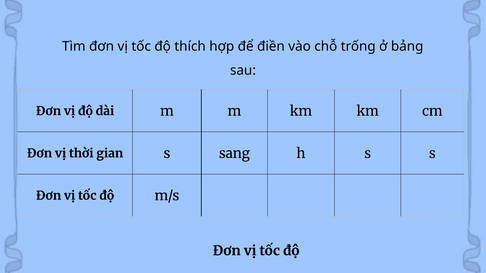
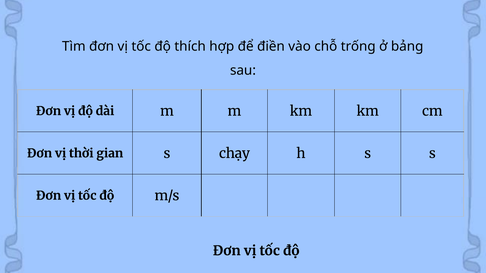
sang: sang -> chạy (234, 154)
